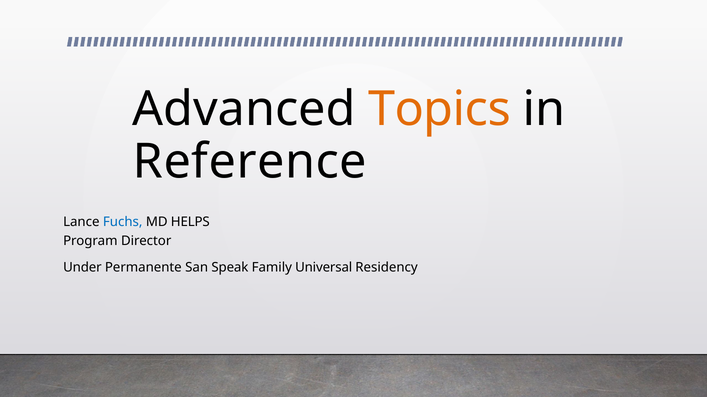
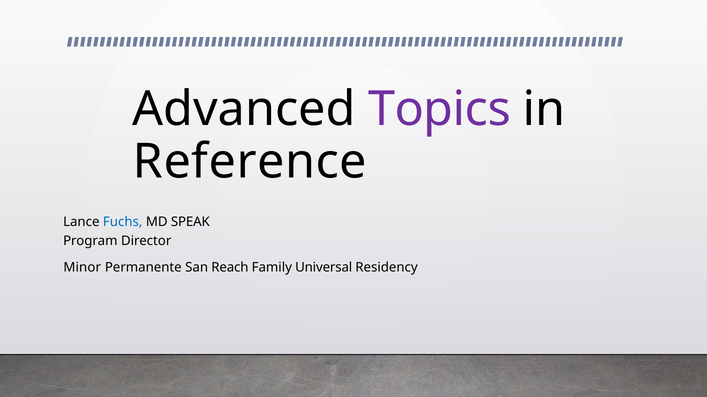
Topics colour: orange -> purple (440, 110)
HELPS: HELPS -> SPEAK (190, 222)
Under: Under -> Minor (82, 268)
Speak: Speak -> Reach (230, 268)
